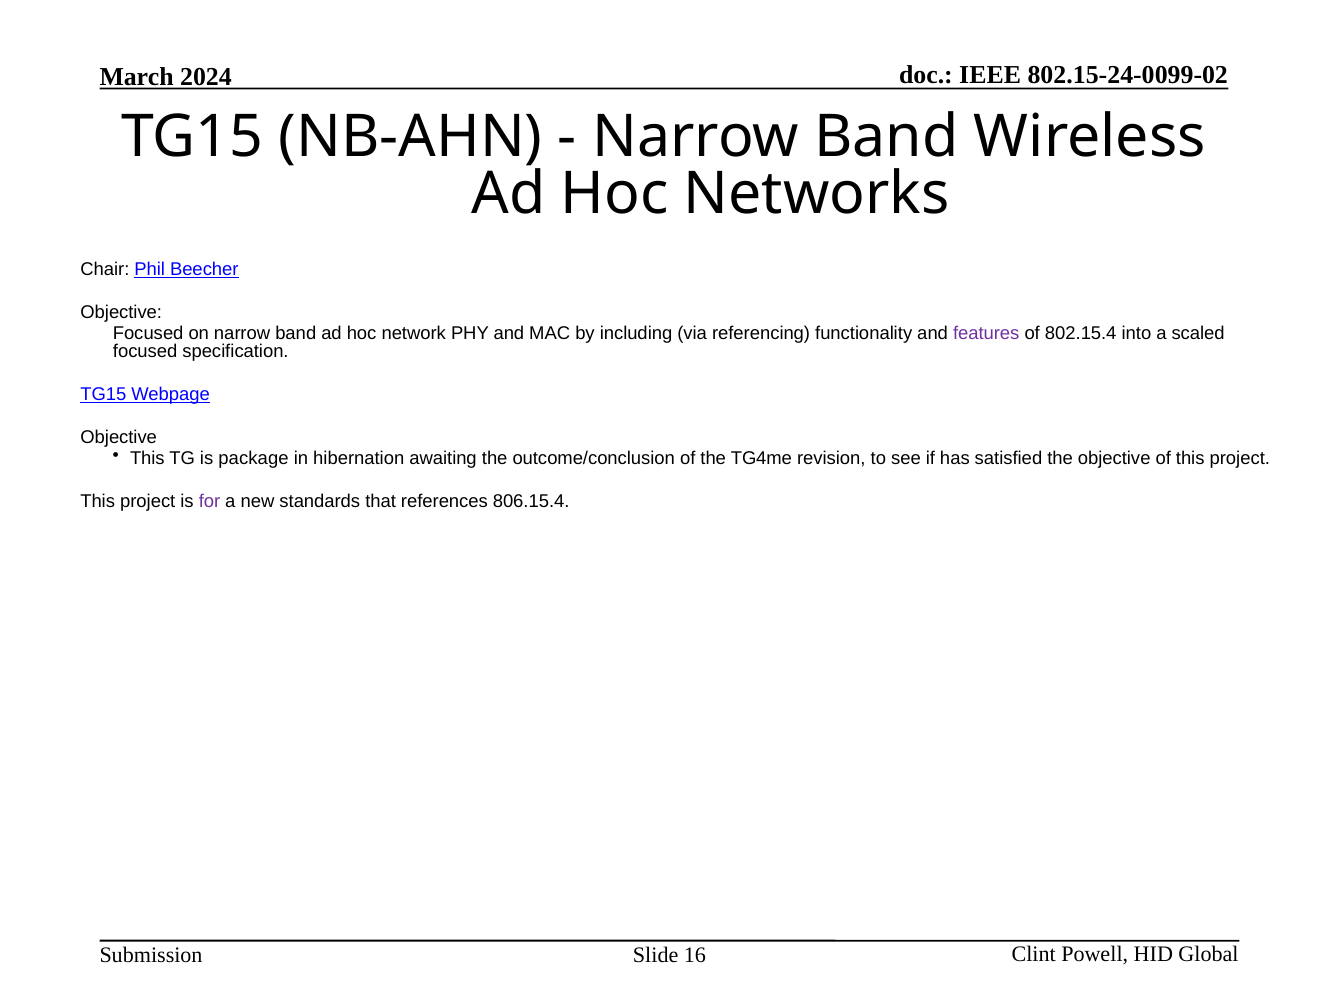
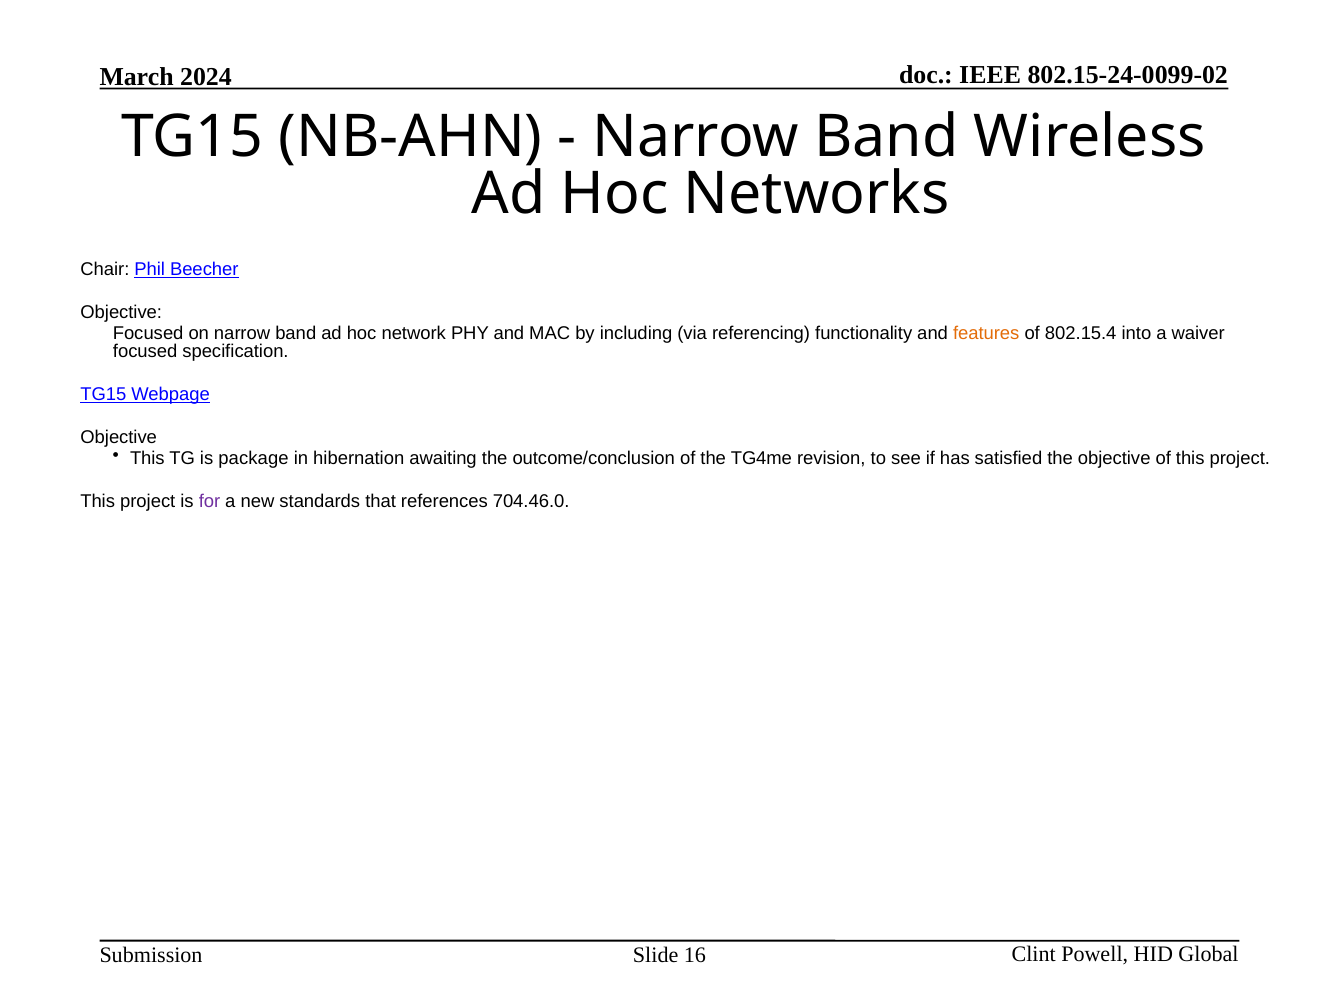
features colour: purple -> orange (986, 334)
scaled: scaled -> waiver (1198, 334)
806.15.4: 806.15.4 -> 704.46.0 (531, 501)
